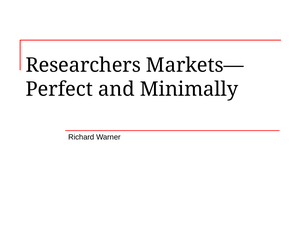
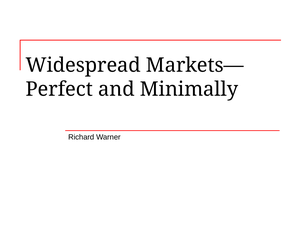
Researchers: Researchers -> Widespread (83, 65)
